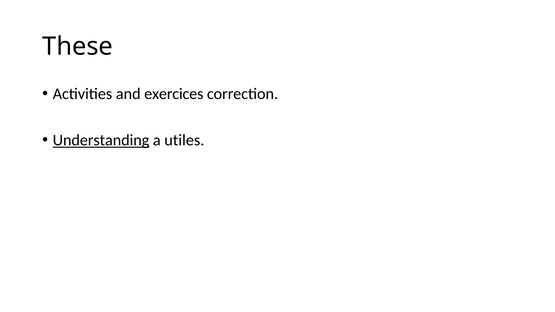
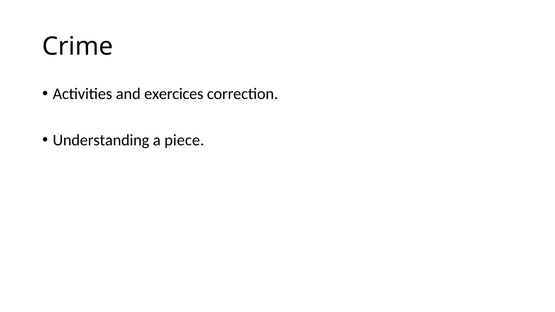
These: These -> Crime (78, 47)
Understanding underline: present -> none (101, 140)
utiles: utiles -> piece (184, 140)
